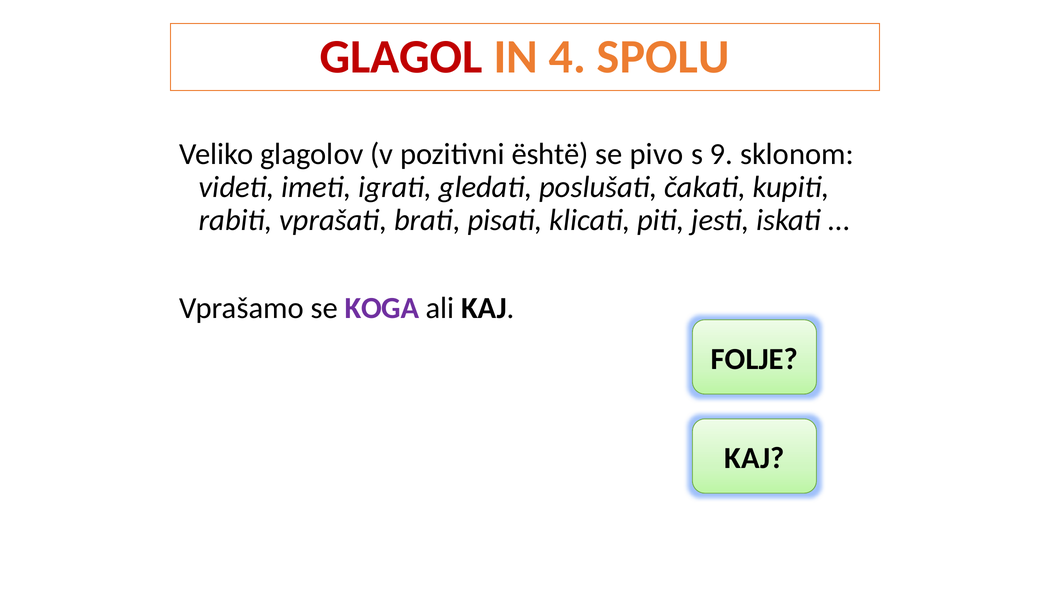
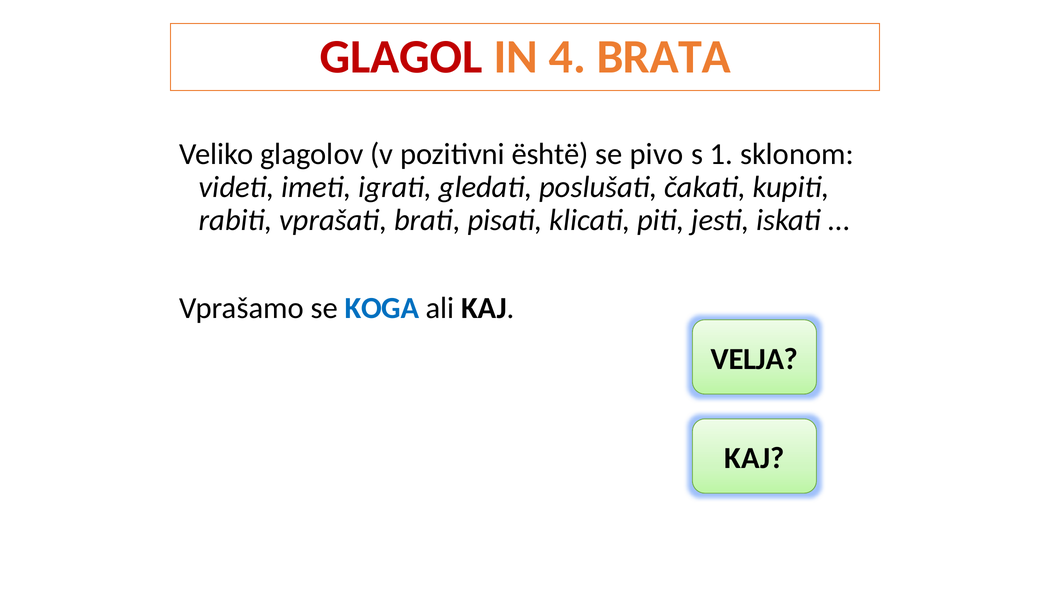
SPOLU: SPOLU -> BRATA (664, 57)
9: 9 -> 1 (722, 154)
KOGA colour: purple -> blue (382, 309)
FOLJE: FOLJE -> VELJA (755, 359)
